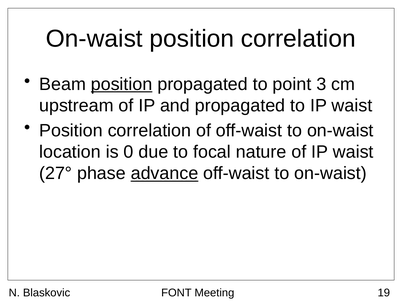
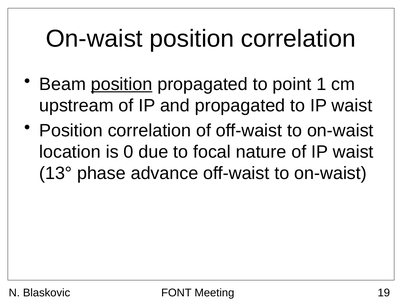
3: 3 -> 1 (321, 84)
27°: 27° -> 13° (56, 174)
advance underline: present -> none (165, 174)
